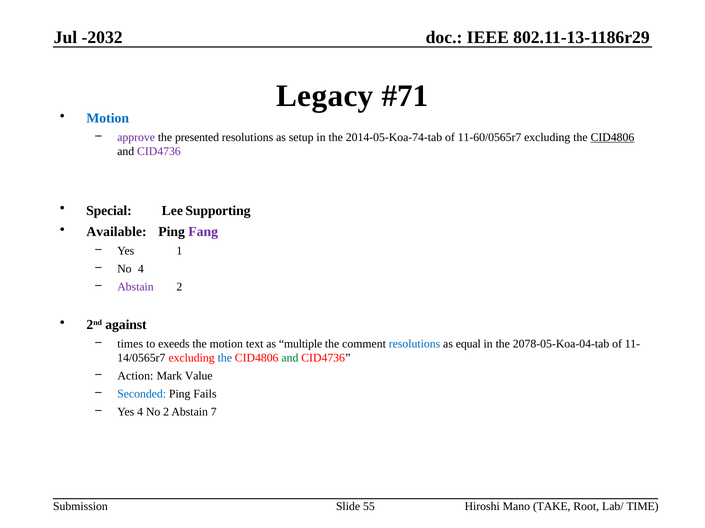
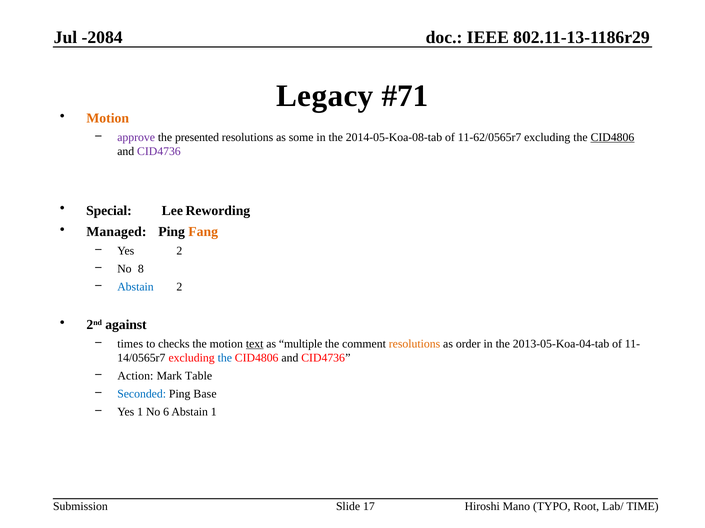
-2032: -2032 -> -2084 (102, 38)
Motion colour: blue -> orange (108, 118)
setup: setup -> some (301, 138)
2014-05-Koa-74-tab: 2014-05-Koa-74-tab -> 2014-05-Koa-08-tab (394, 138)
11-60/0565r7: 11-60/0565r7 -> 11-62/0565r7 (490, 138)
Supporting: Supporting -> Rewording (218, 211)
Available: Available -> Managed (116, 232)
Fang colour: purple -> orange (203, 232)
Yes 1: 1 -> 2 (179, 251)
No 4: 4 -> 8 (141, 269)
Abstain colour: purple -> blue (136, 287)
exeeds: exeeds -> checks (174, 344)
text underline: none -> present (255, 344)
resolutions colour: blue -> orange (415, 344)
equal: equal -> order (468, 344)
2078-05-Koa-04-tab: 2078-05-Koa-04-tab -> 2013-05-Koa-04-tab (561, 344)
and colour: green -> black (290, 358)
Value: Value -> Table (199, 376)
Fails: Fails -> Base (205, 394)
Yes 4: 4 -> 1 (140, 412)
No 2: 2 -> 6 (166, 412)
Abstain 7: 7 -> 1 (214, 412)
55: 55 -> 17 (369, 507)
TAKE: TAKE -> TYPO (552, 507)
